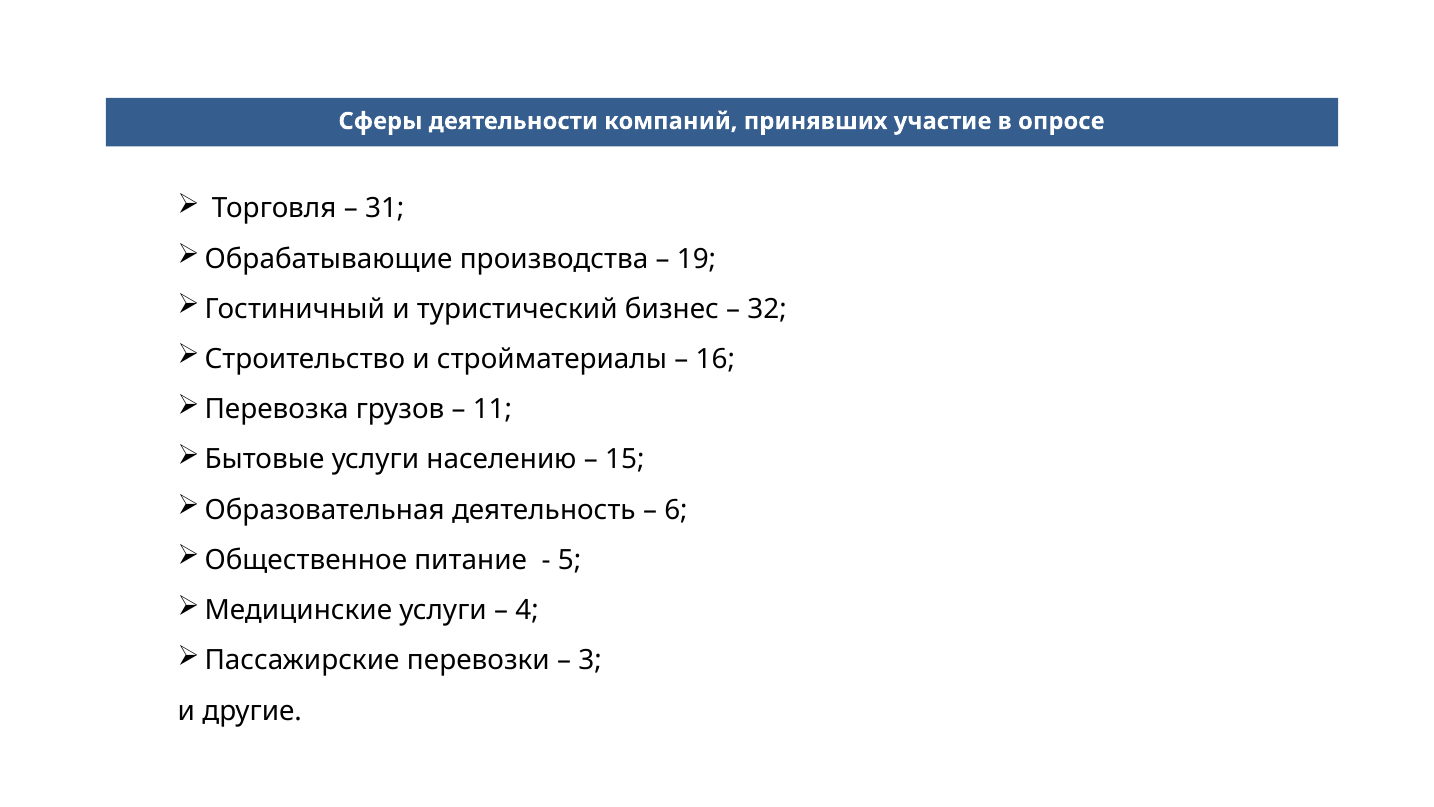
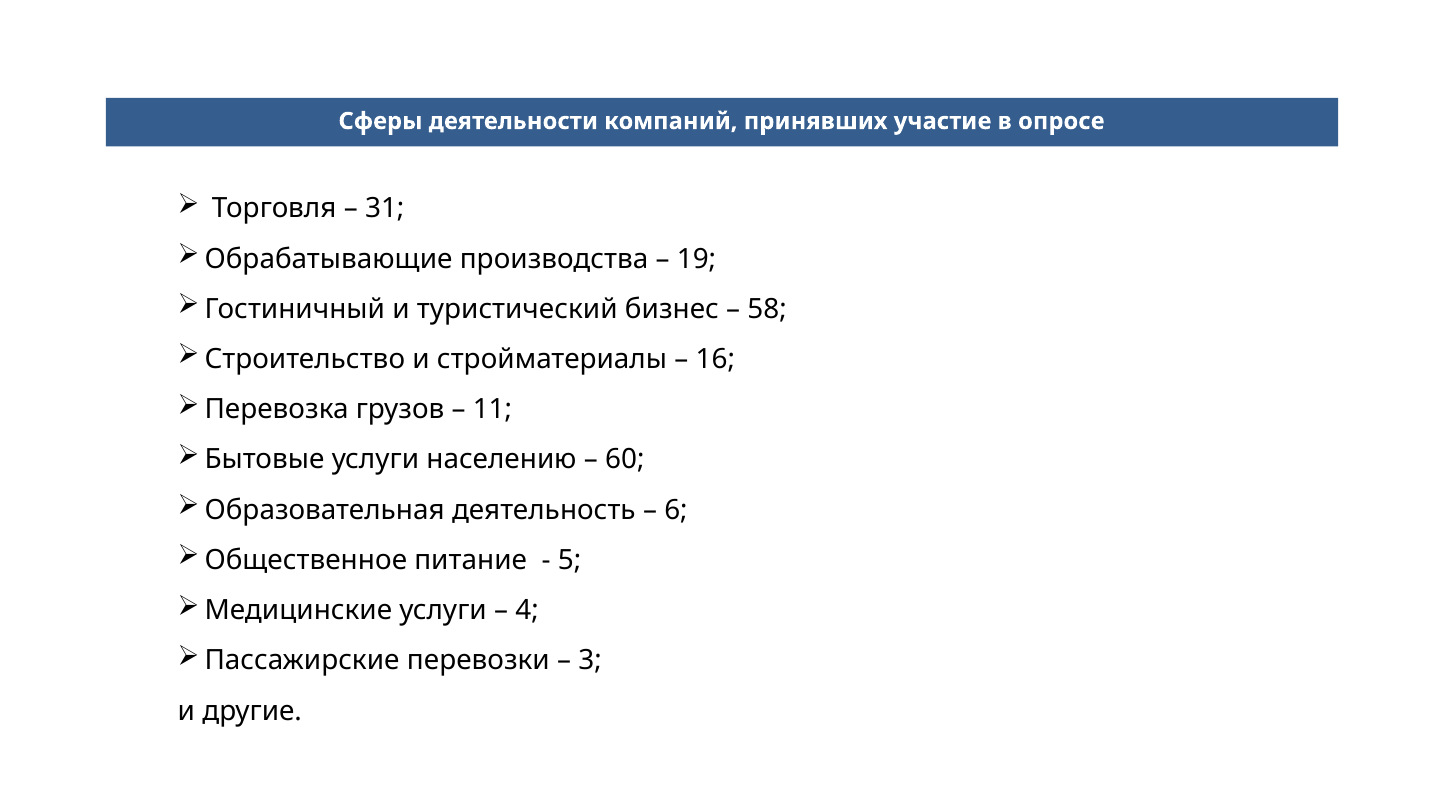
32: 32 -> 58 (767, 309)
15: 15 -> 60 (625, 460)
